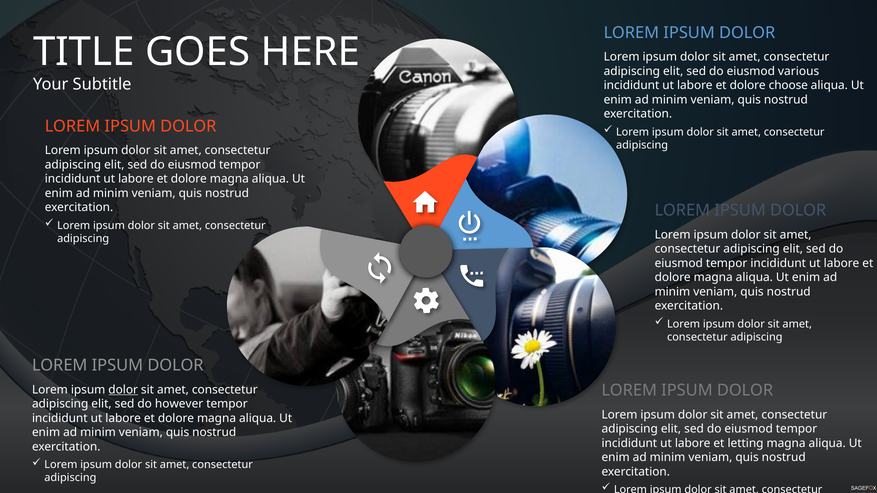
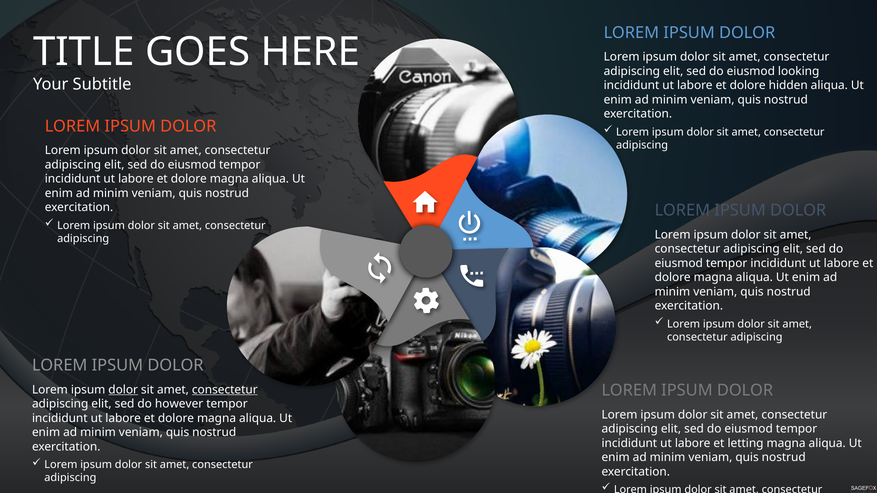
various: various -> looking (799, 71)
choose: choose -> hidden (788, 86)
consectetur underline: none -> present (225, 390)
